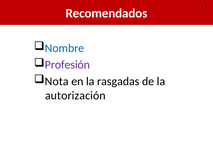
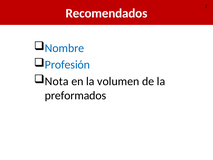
Profesión colour: purple -> blue (67, 65)
rasgadas: rasgadas -> volumen (118, 81)
autorización: autorización -> preformados (75, 95)
